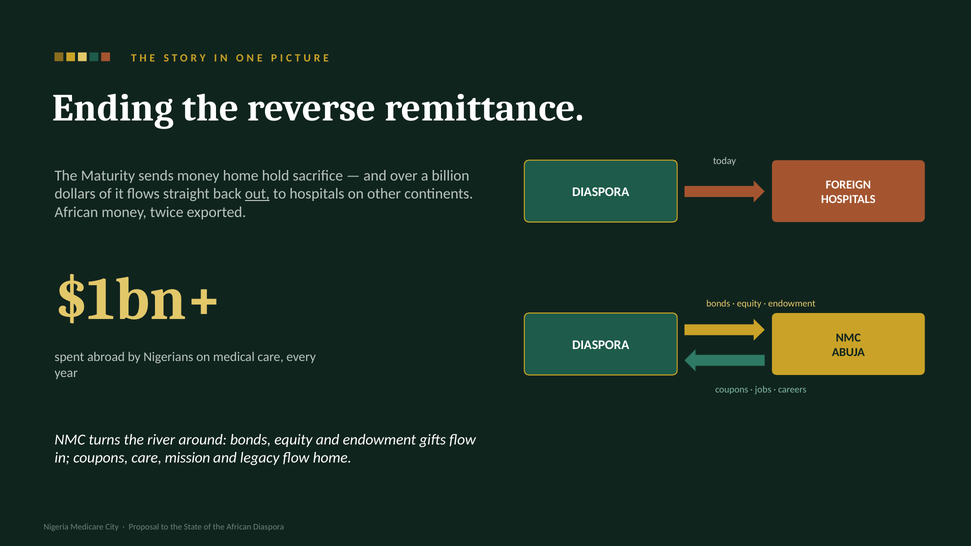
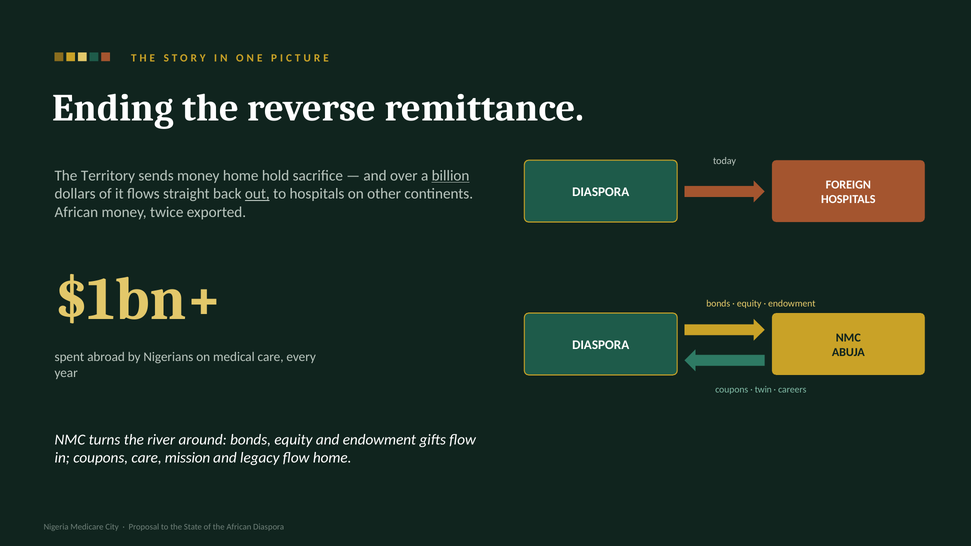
Maturity: Maturity -> Territory (108, 176)
billion underline: none -> present (451, 176)
jobs: jobs -> twin (763, 390)
